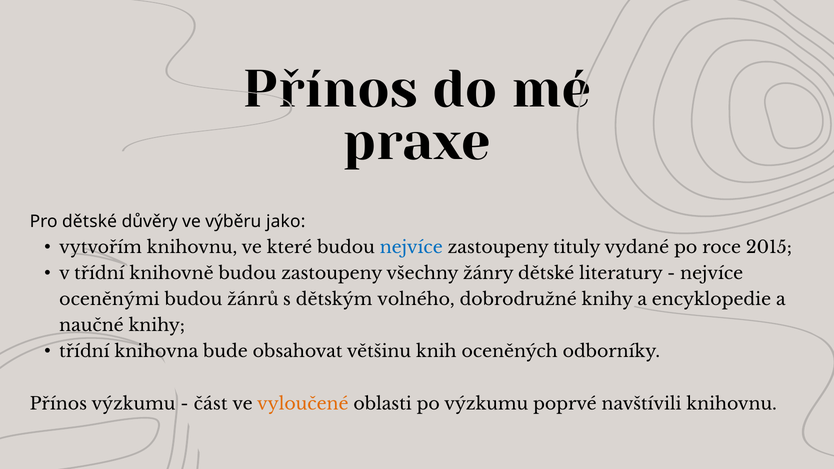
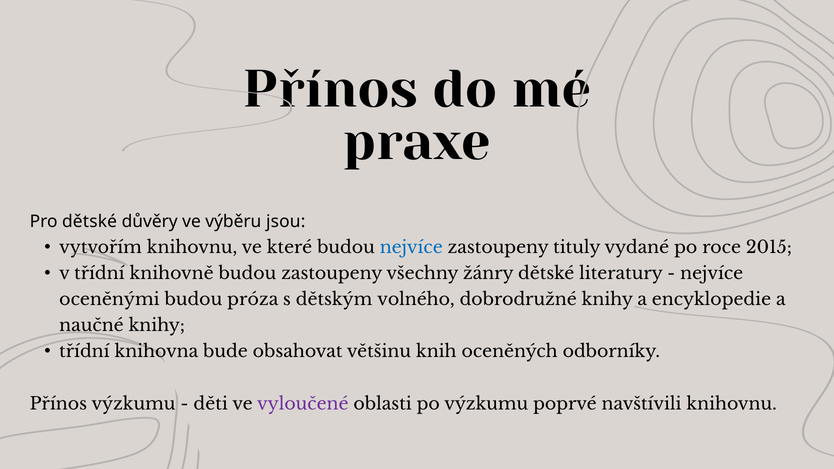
jako: jako -> jsou (286, 221)
žánrů: žánrů -> próza (253, 300)
část: část -> děti (211, 404)
vyloučené colour: orange -> purple (303, 404)
